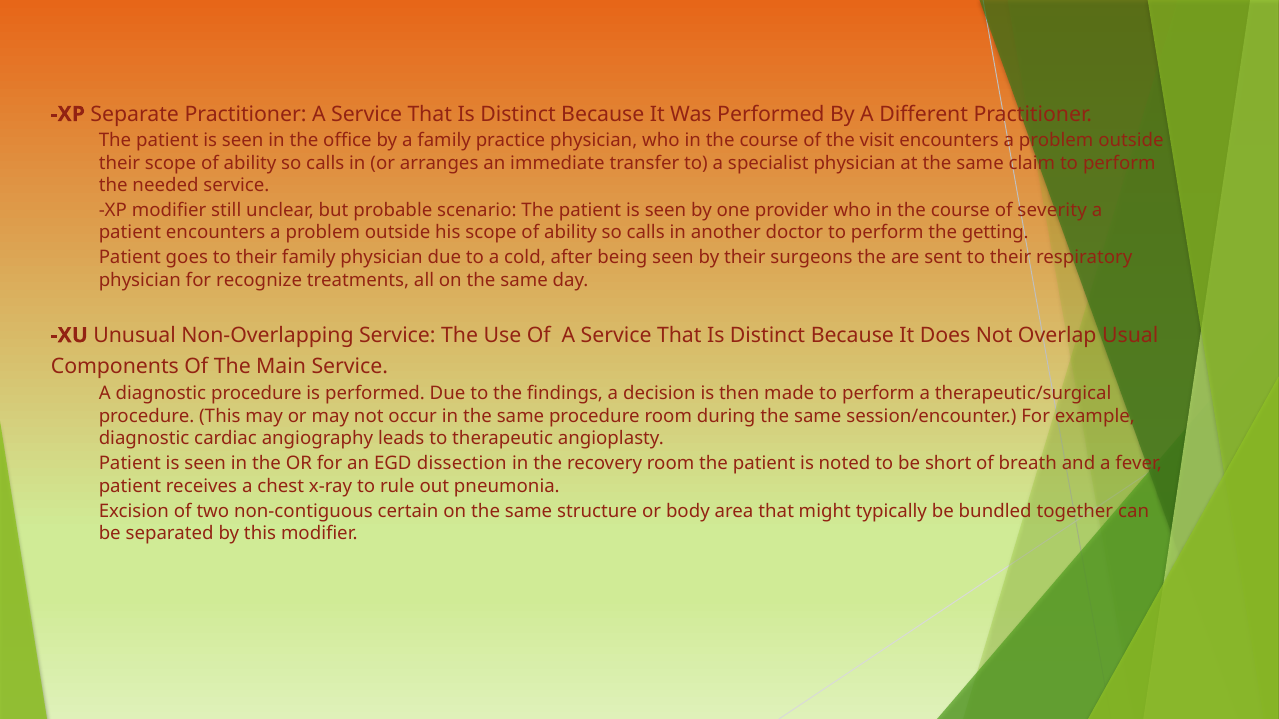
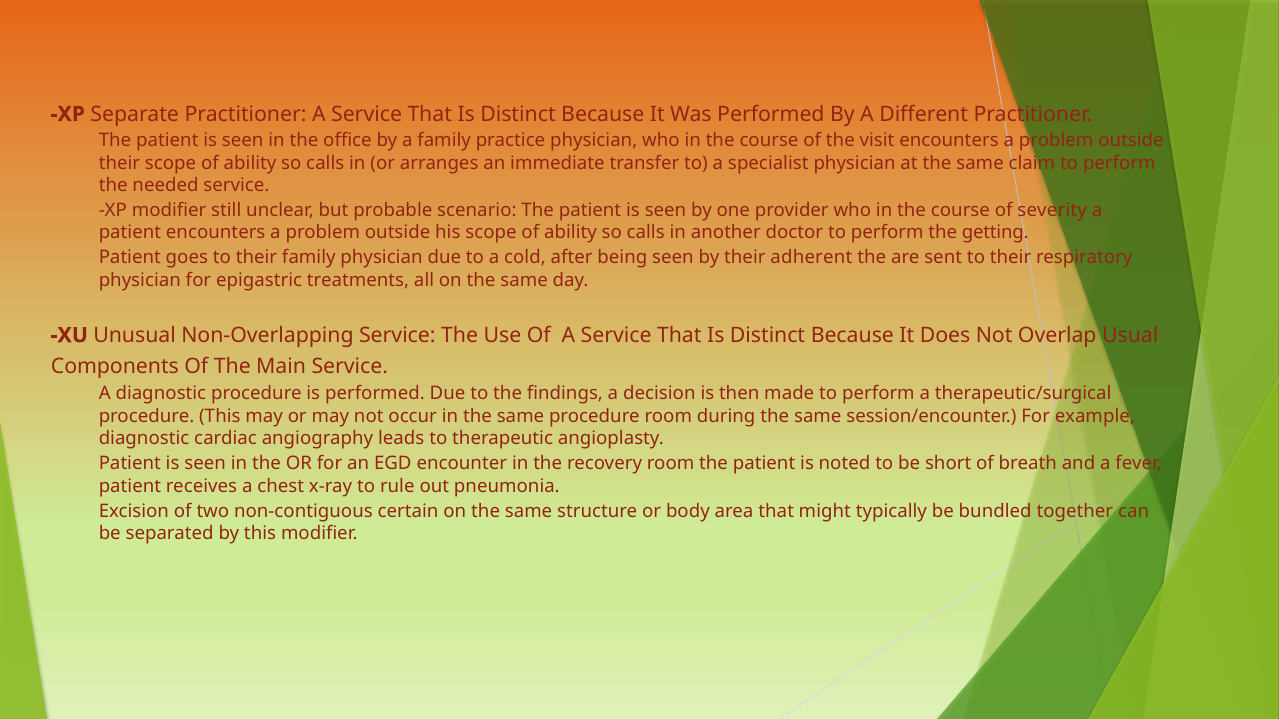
surgeons: surgeons -> adherent (811, 258)
recognize: recognize -> epigastric (259, 280)
dissection: dissection -> encounter (462, 464)
